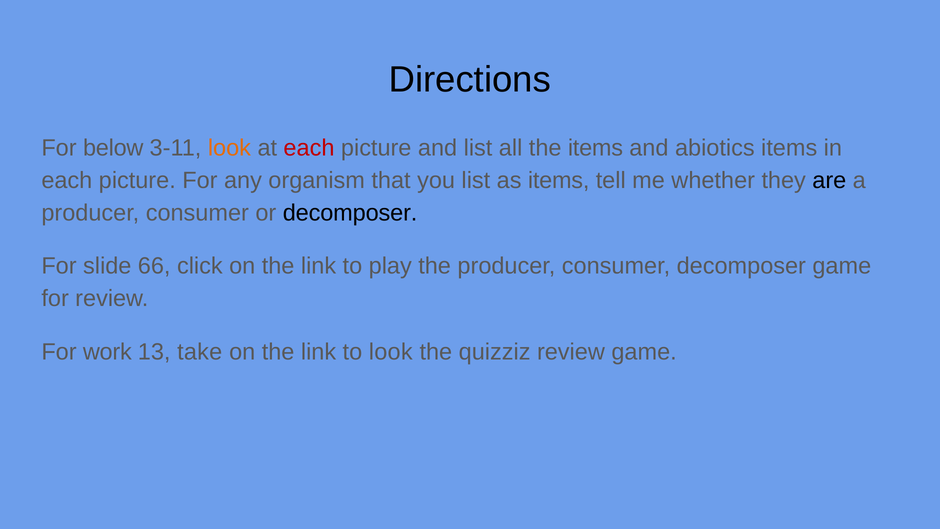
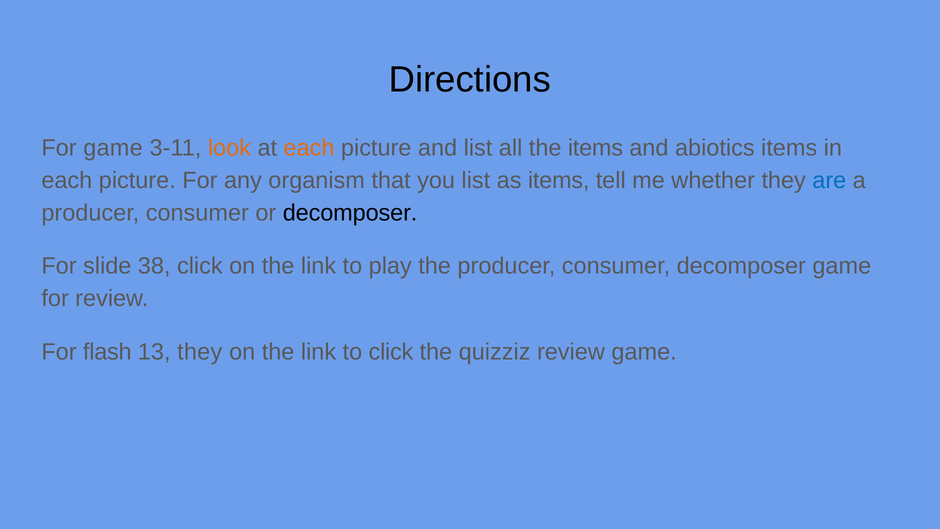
For below: below -> game (113, 148)
each colour: red -> orange (309, 148)
are colour: black -> blue (829, 180)
66: 66 -> 38 (154, 266)
work: work -> flash (107, 352)
13 take: take -> they (200, 352)
to look: look -> click (391, 352)
